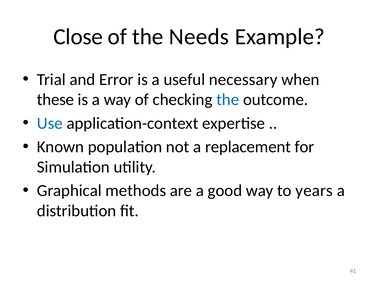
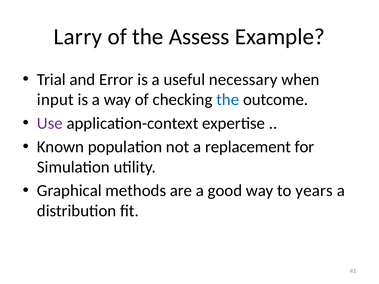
Close: Close -> Larry (78, 37)
Needs: Needs -> Assess (199, 37)
these: these -> input (55, 100)
Use colour: blue -> purple (50, 123)
